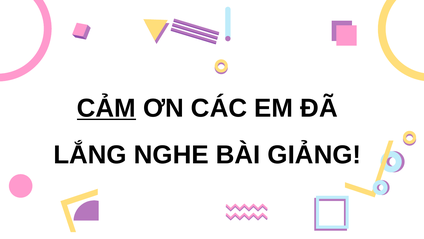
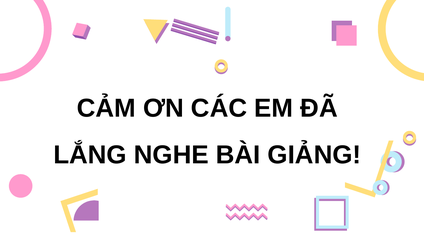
CẢM underline: present -> none (106, 108)
